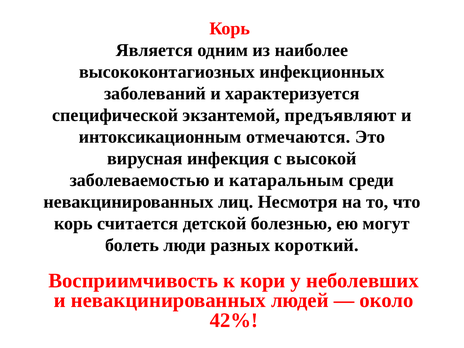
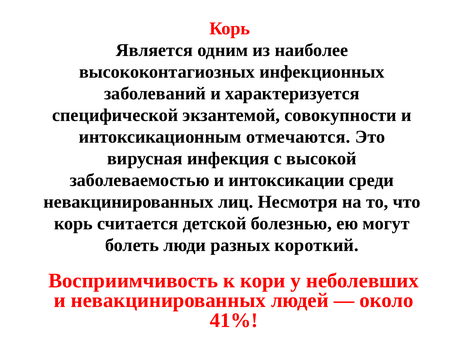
предъявляют: предъявляют -> совокупности (341, 115)
катаральным: катаральным -> интоксикации (287, 180)
42%: 42% -> 41% (234, 320)
